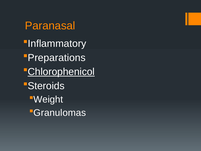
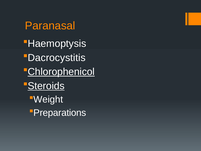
Inflammatory: Inflammatory -> Haemoptysis (57, 44)
Preparations: Preparations -> Dacrocystitis (57, 58)
Steroids underline: none -> present (46, 86)
Granulomas: Granulomas -> Preparations (60, 113)
